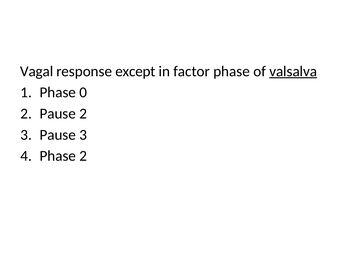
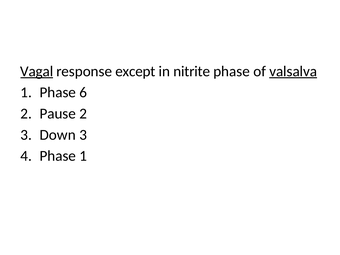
Vagal underline: none -> present (37, 71)
factor: factor -> nitrite (192, 71)
0: 0 -> 6 (83, 92)
3 Pause: Pause -> Down (58, 135)
Phase 2: 2 -> 1 (83, 156)
